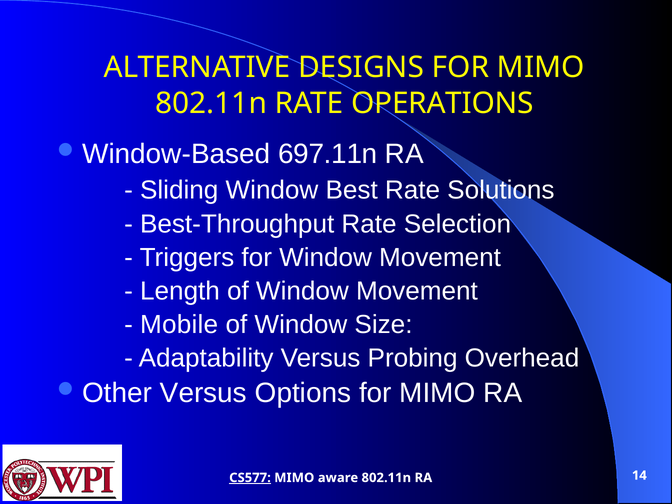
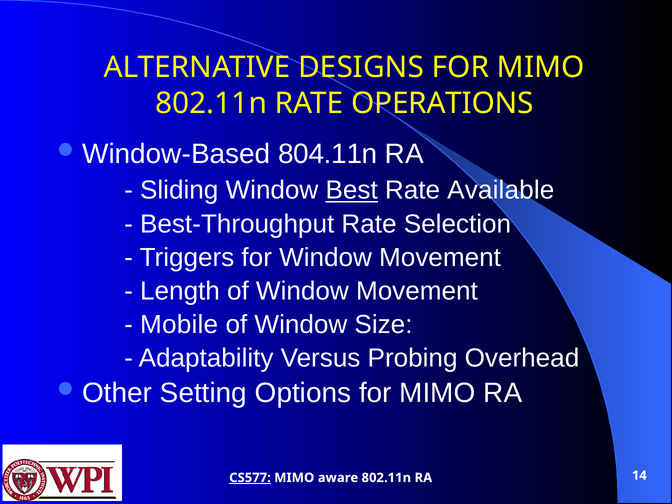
697.11n: 697.11n -> 804.11n (328, 154)
Best underline: none -> present (352, 190)
Solutions: Solutions -> Available (501, 190)
Versus: Versus -> Setting (203, 393)
